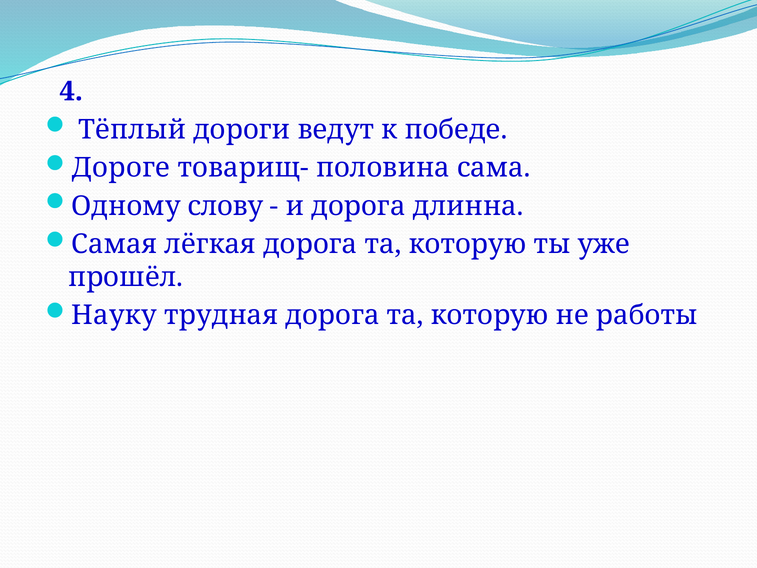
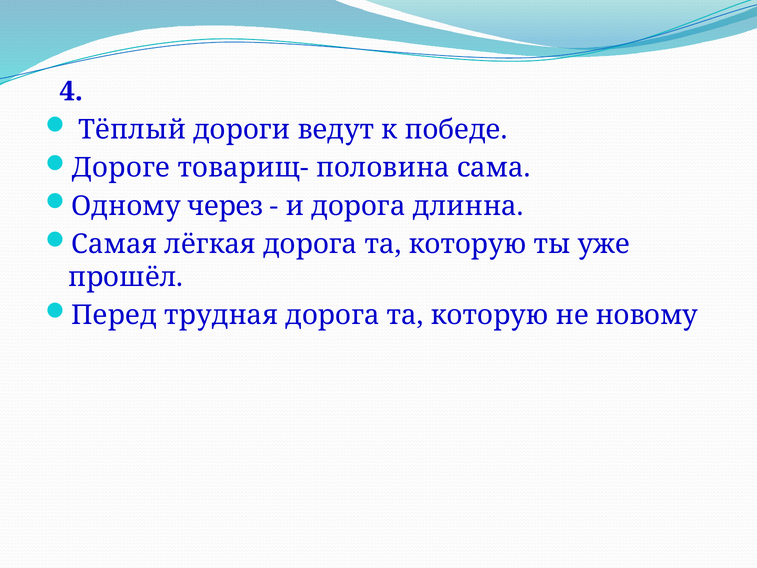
слову: слову -> через (225, 206)
Науку: Науку -> Перед (114, 315)
работы: работы -> новому (647, 315)
